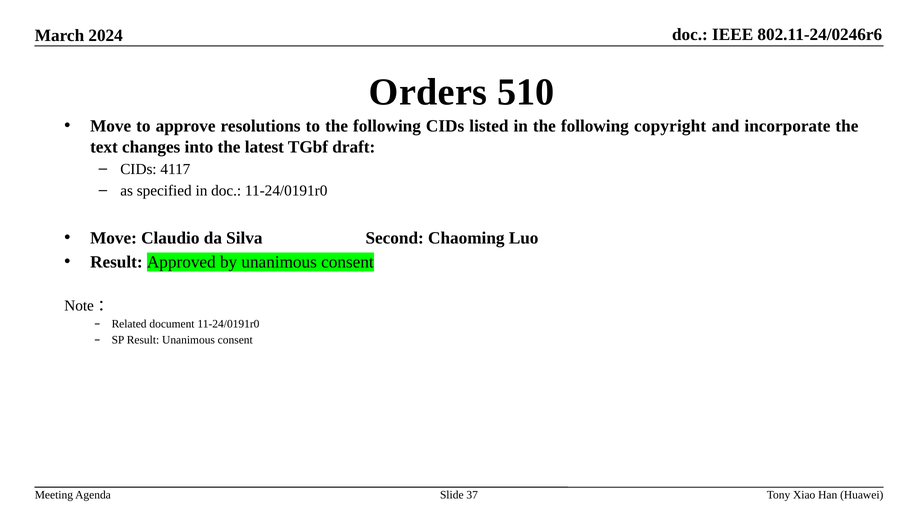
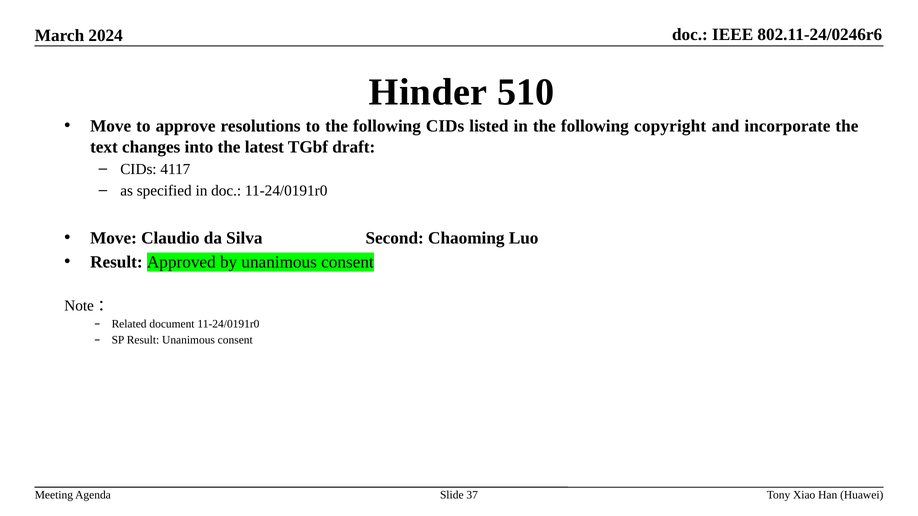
Orders: Orders -> Hinder (428, 92)
